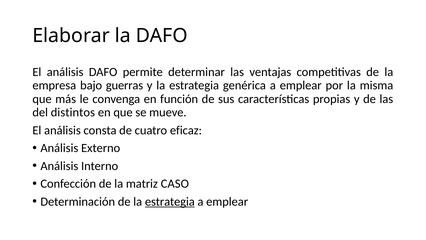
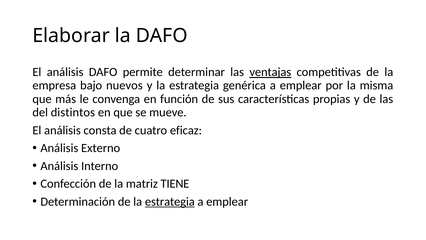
ventajas underline: none -> present (270, 72)
guerras: guerras -> nuevos (124, 85)
CASO: CASO -> TIENE (175, 184)
